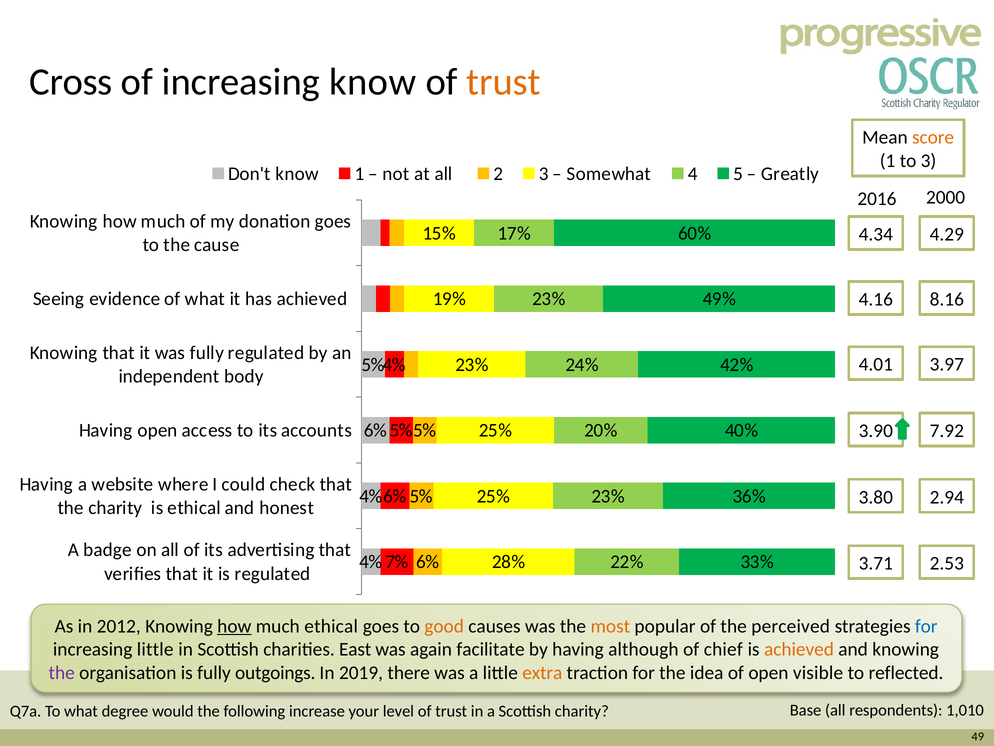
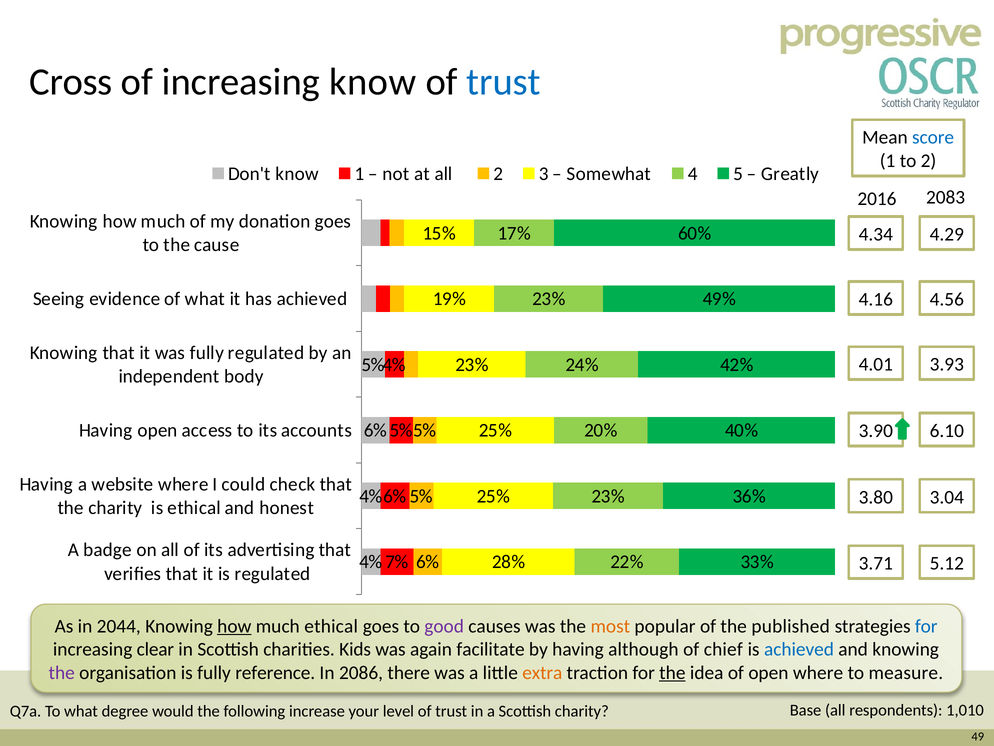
trust colour: orange -> blue (504, 82)
score colour: orange -> blue (933, 137)
to 3: 3 -> 2 (929, 161)
2000: 2000 -> 2083 (946, 197)
8.16: 8.16 -> 4.56 (947, 299)
3.97: 3.97 -> 3.93 (947, 364)
7.92: 7.92 -> 6.10 (947, 431)
2.94: 2.94 -> 3.04 (947, 497)
2.53: 2.53 -> 5.12 (947, 563)
2012: 2012 -> 2044 (119, 626)
good colour: orange -> purple (444, 626)
perceived: perceived -> published (791, 626)
increasing little: little -> clear (155, 649)
East: East -> Kids (355, 649)
achieved colour: orange -> blue (799, 649)
outgoings: outgoings -> reference (275, 672)
2019: 2019 -> 2086 (361, 672)
the underline: none -> present (672, 672)
open visible: visible -> where (818, 672)
reflected: reflected -> measure (906, 672)
